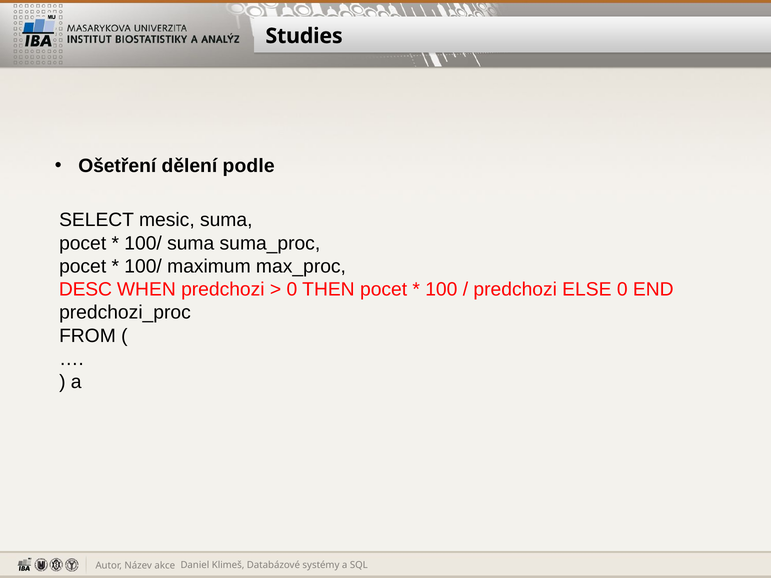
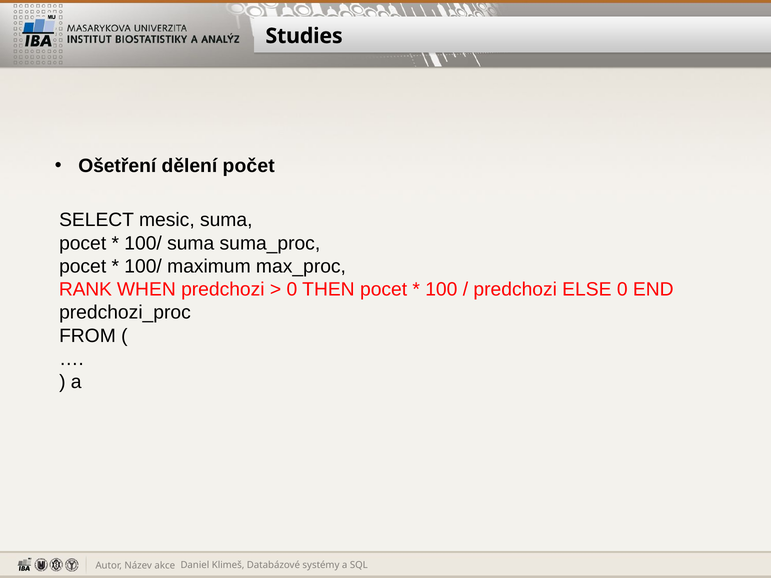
podle: podle -> počet (249, 166)
DESC: DESC -> RANK (85, 290)
